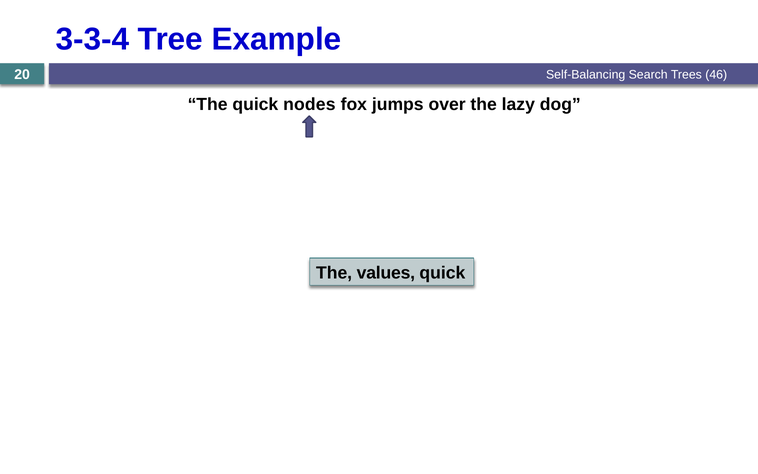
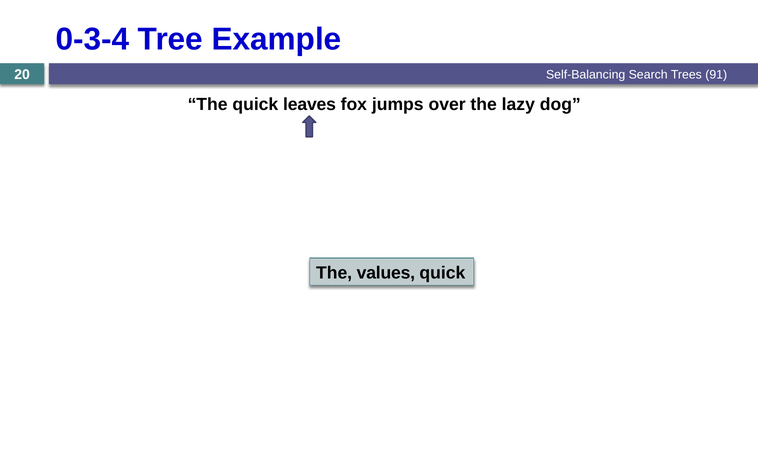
3-3-4: 3-3-4 -> 0-3-4 (92, 39)
46: 46 -> 91 (716, 75)
nodes: nodes -> leaves (310, 104)
